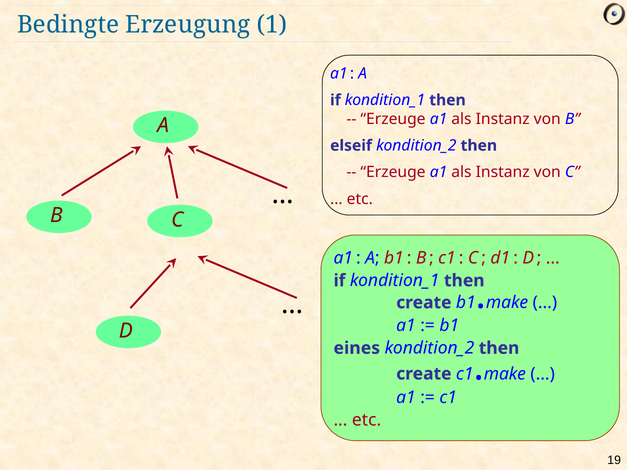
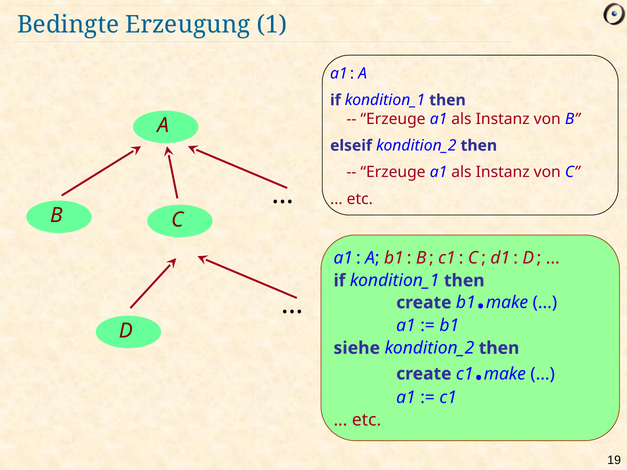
eines: eines -> siehe (357, 348)
